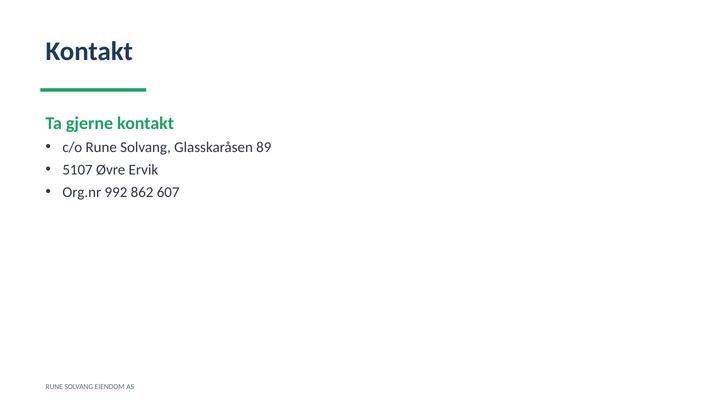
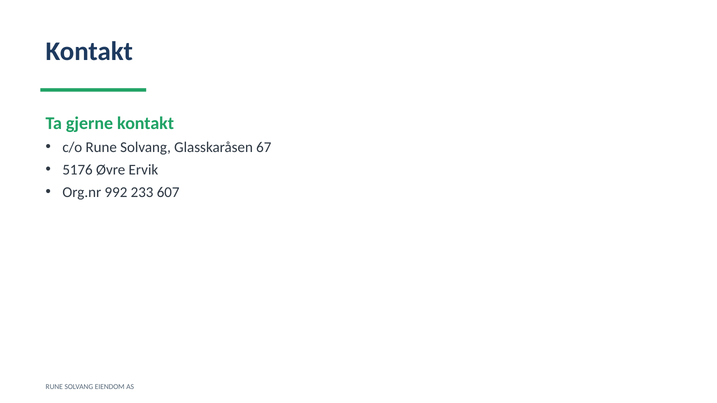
89: 89 -> 67 (264, 147)
5107: 5107 -> 5176 (78, 170)
862: 862 -> 233 (142, 192)
